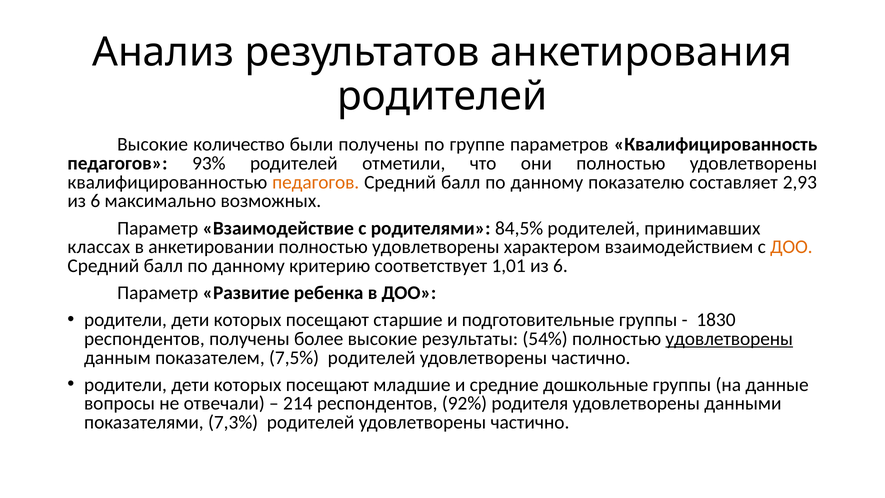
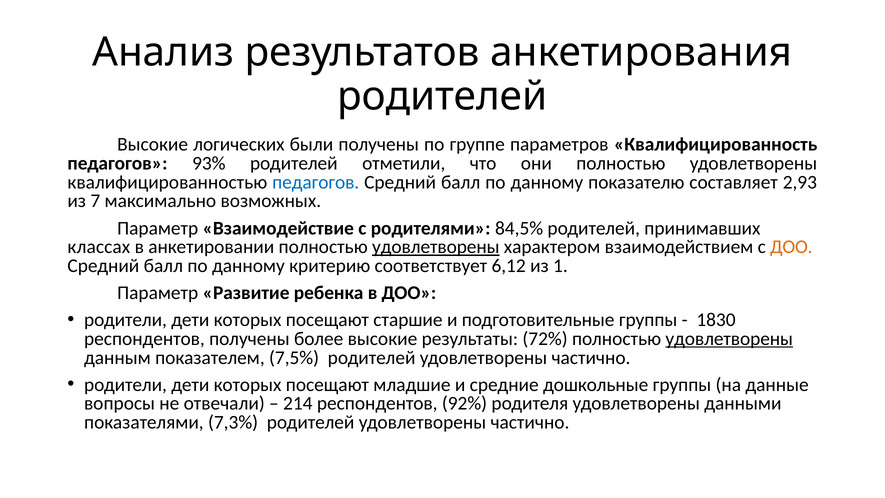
количество: количество -> логических (239, 144)
педагогов colour: orange -> blue (316, 182)
6: 6 -> 7 (95, 201)
удовлетворены underline: none -> present (436, 247)
1,01: 1,01 -> 6,12 (509, 266)
6: 6 -> 1 (560, 266)
54%: 54% -> 72% (545, 339)
